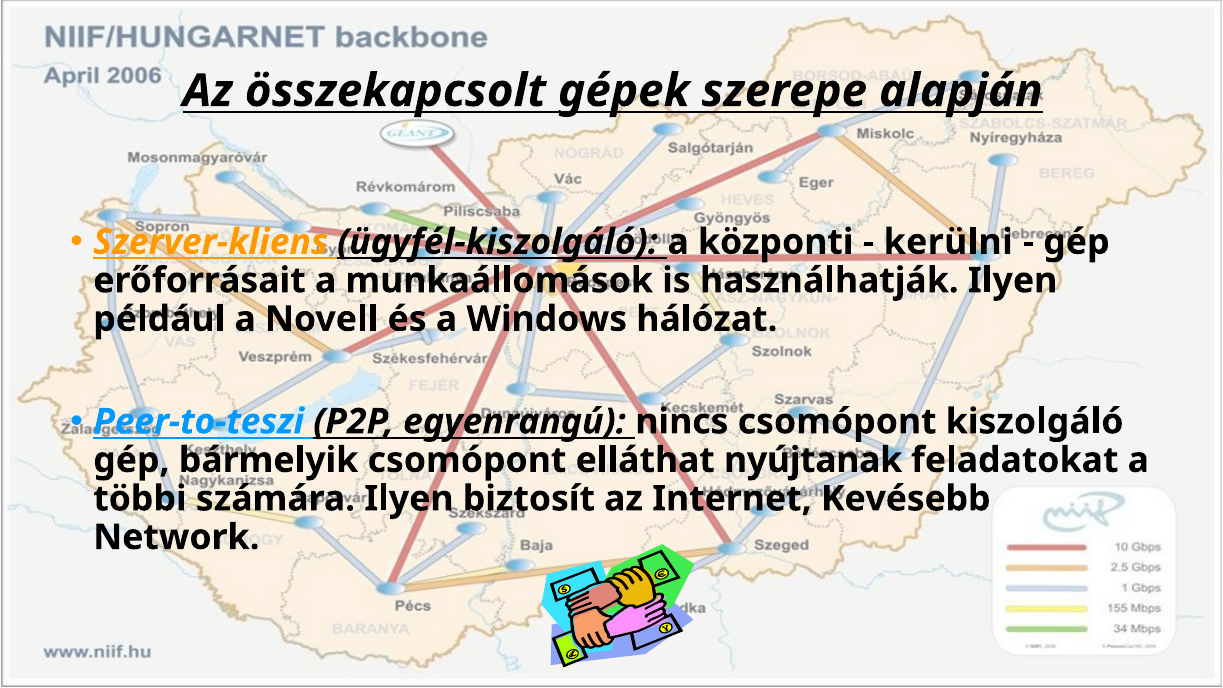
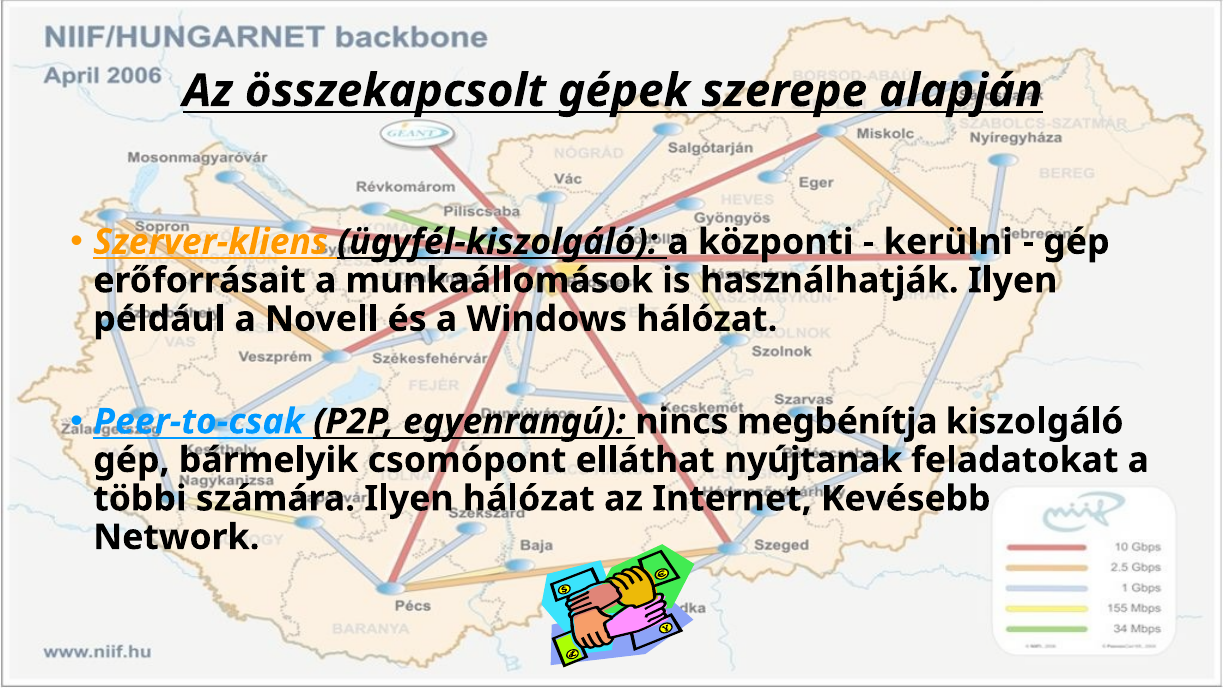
Peer-to-teszi: Peer-to-teszi -> Peer-to-csak (199, 422)
nincs csomópont: csomópont -> megbénítja (837, 422)
Ilyen biztosít: biztosít -> hálózat (529, 499)
